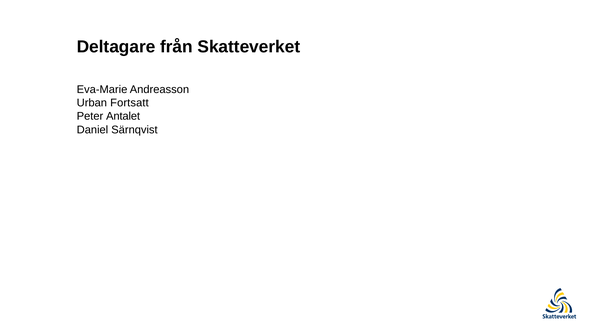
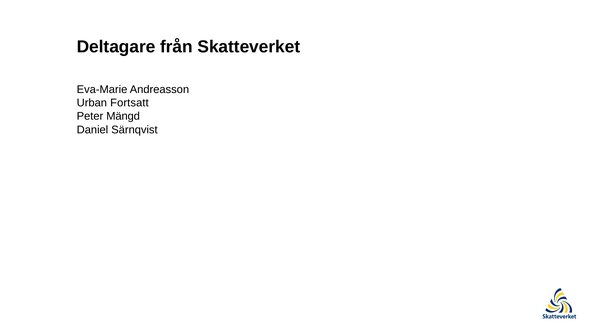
Antalet: Antalet -> Mängd (123, 116)
